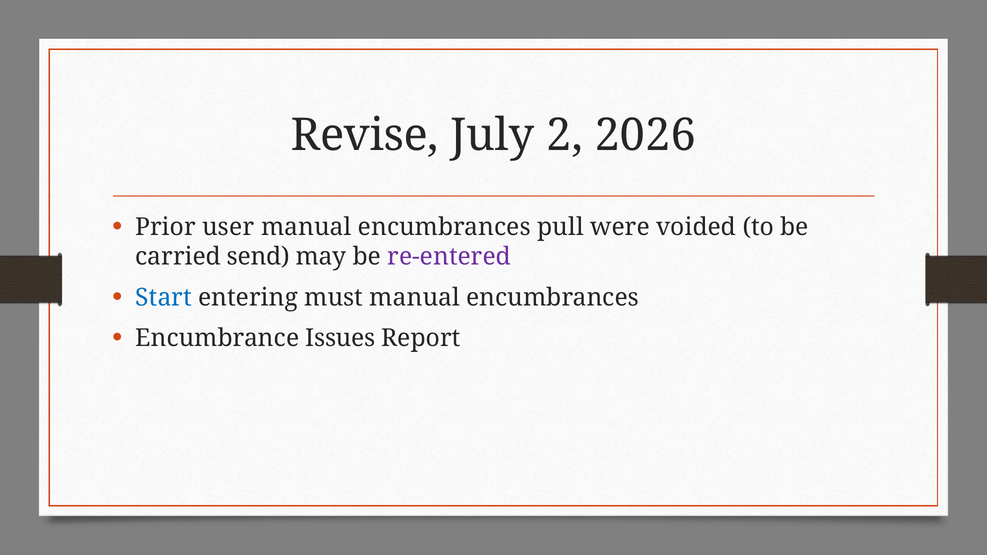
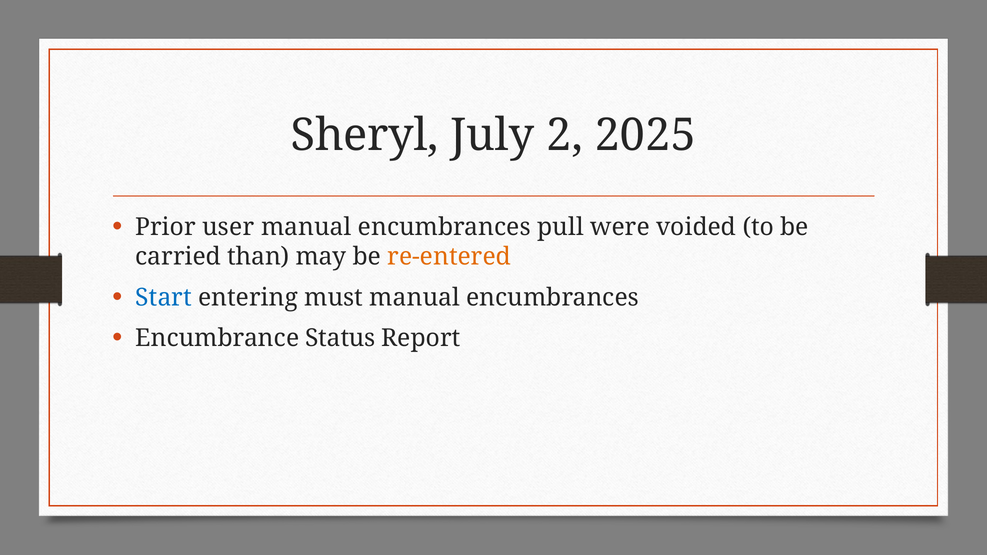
Revise: Revise -> Sheryl (365, 135)
2026: 2026 -> 2025 (645, 135)
send: send -> than (258, 257)
re-entered colour: purple -> orange (449, 257)
Issues: Issues -> Status (340, 338)
